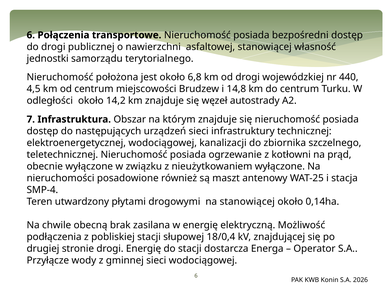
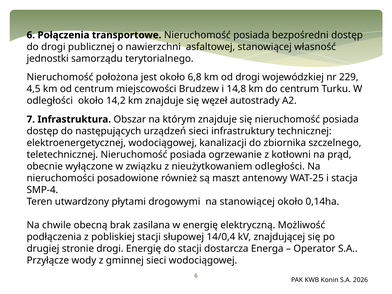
440: 440 -> 229 (349, 77)
nieużytkowaniem wyłączone: wyłączone -> odległości (280, 166)
18/0,4: 18/0,4 -> 14/0,4 (221, 237)
